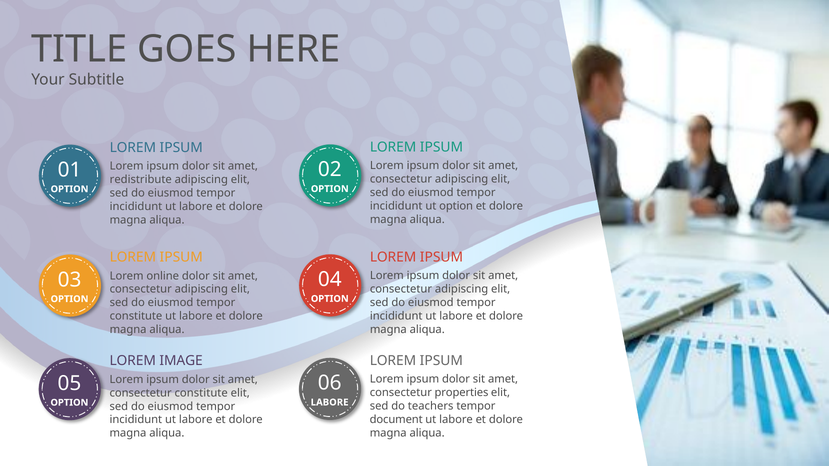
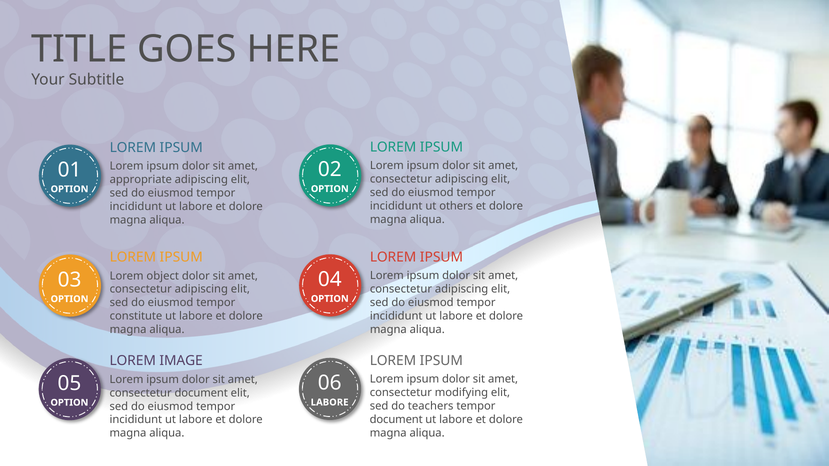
redistribute: redistribute -> appropriate (141, 180)
ut option: option -> others (456, 206)
online: online -> object (163, 276)
properties: properties -> modifying (461, 393)
consectetur constitute: constitute -> document (201, 393)
